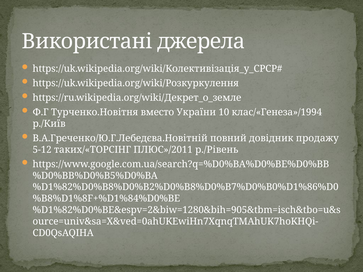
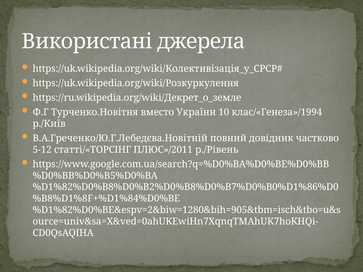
продажу: продажу -> частково (317, 138)
таких/«ТОРСІНГ: таких/«ТОРСІНГ -> статті/«ТОРСІНГ (93, 150)
